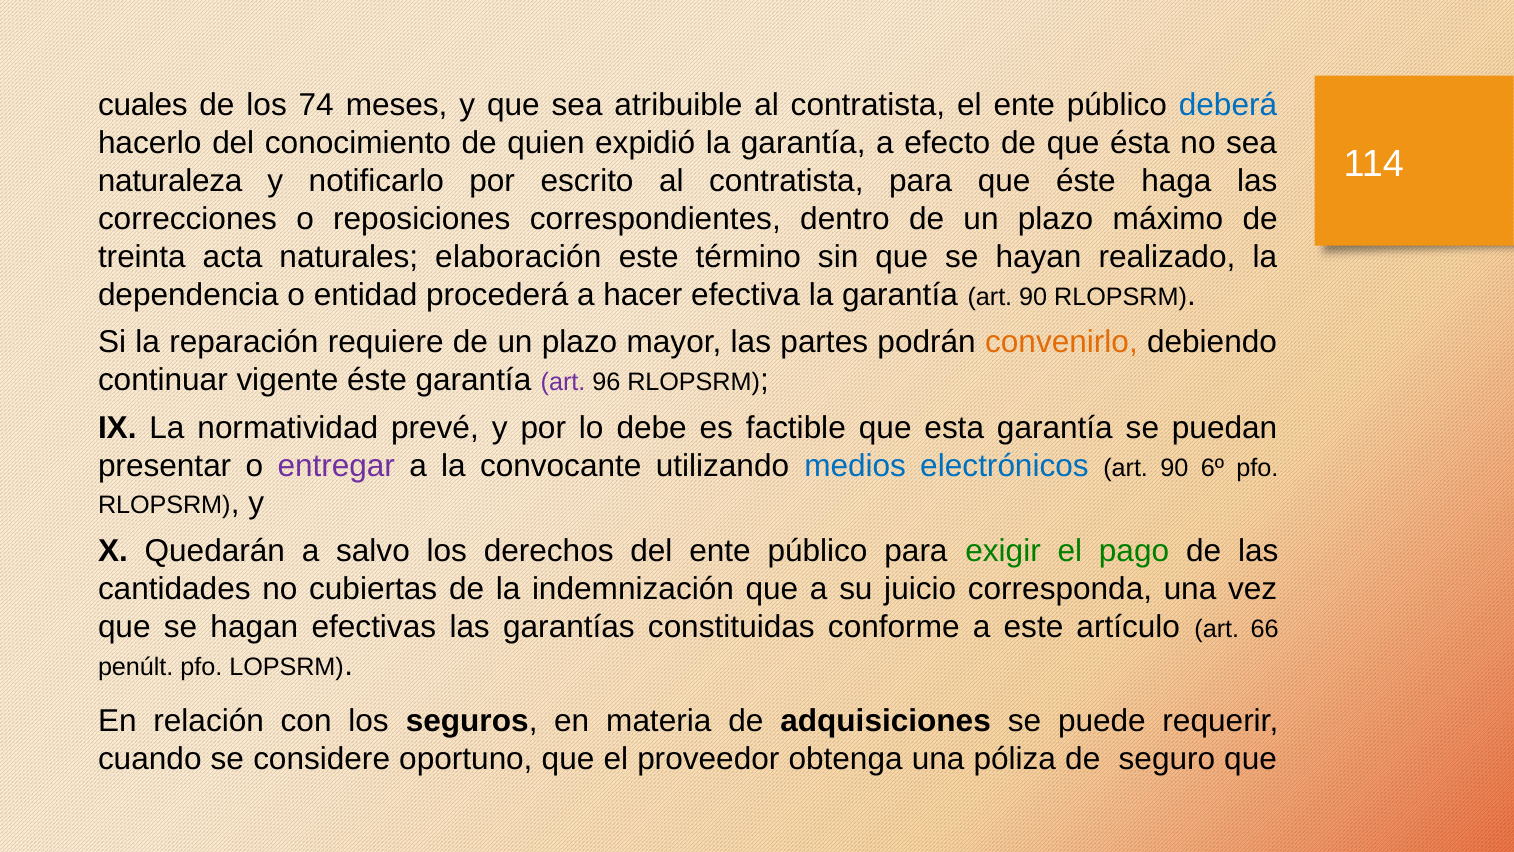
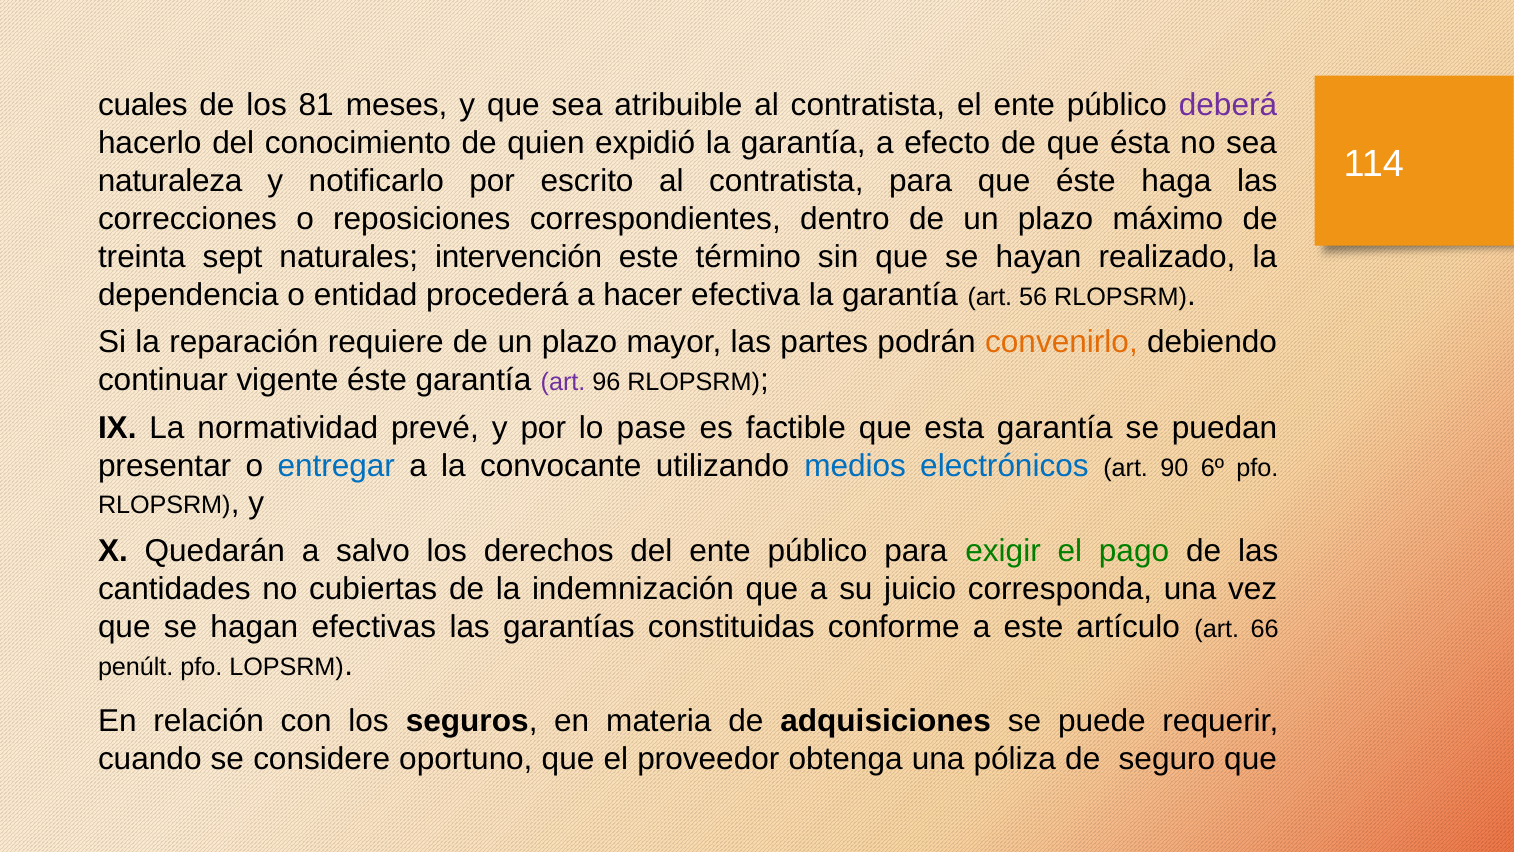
74: 74 -> 81 (316, 105)
deberá colour: blue -> purple (1228, 105)
acta: acta -> sept (233, 257)
elaboración: elaboración -> intervención (519, 257)
garantía art 90: 90 -> 56 (1033, 297)
debe: debe -> pase (651, 427)
entregar colour: purple -> blue (336, 465)
